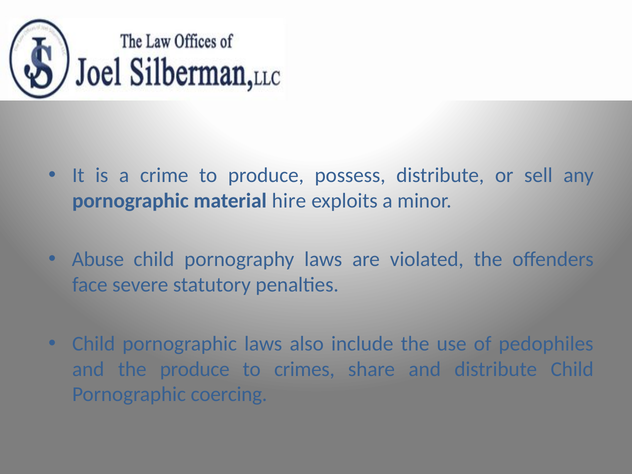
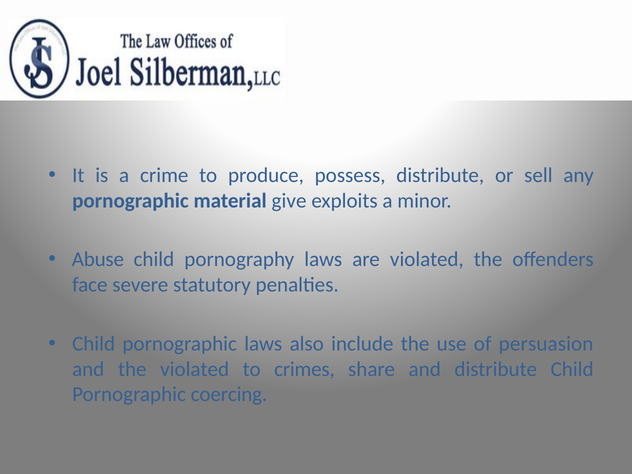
hire: hire -> give (289, 201)
pedophiles: pedophiles -> persuasion (546, 344)
the produce: produce -> violated (195, 369)
